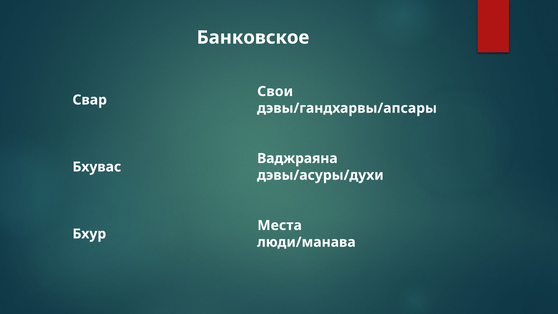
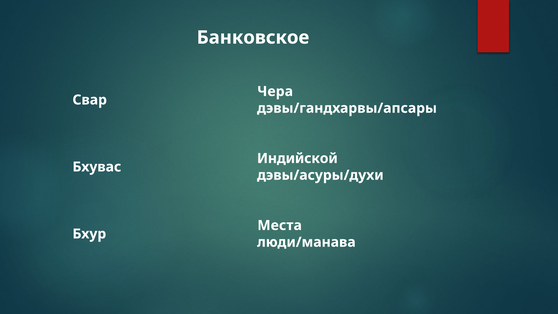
Свои: Свои -> Чера (275, 91)
Ваджраяна: Ваджраяна -> Индийской (297, 158)
